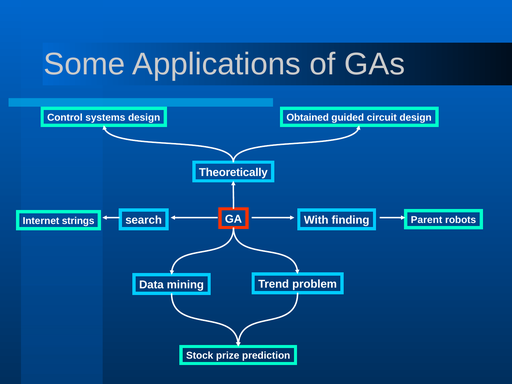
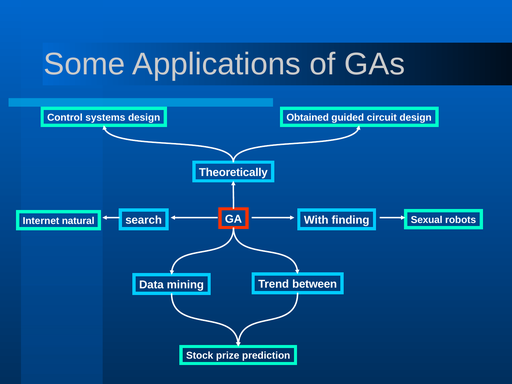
Parent: Parent -> Sexual (427, 220)
strings: strings -> natural (78, 221)
problem: problem -> between (315, 284)
